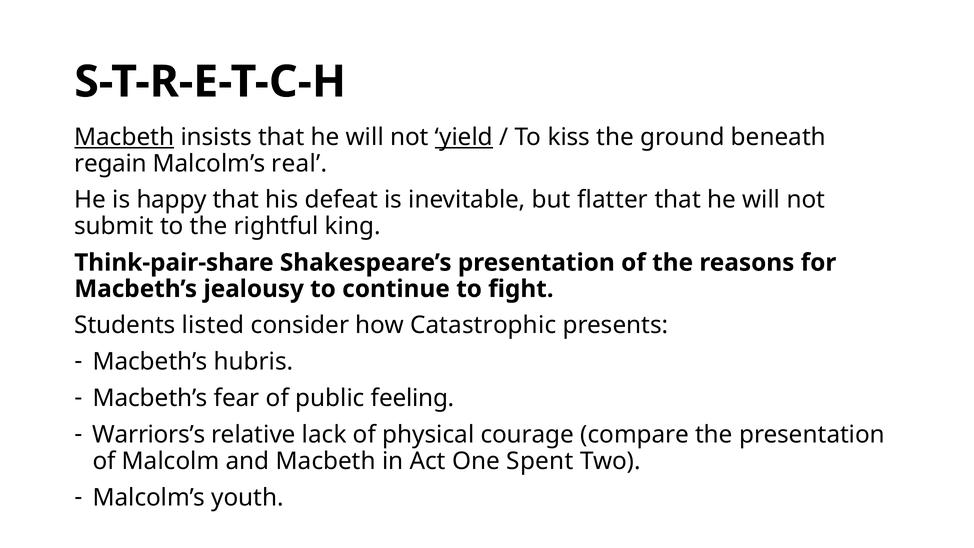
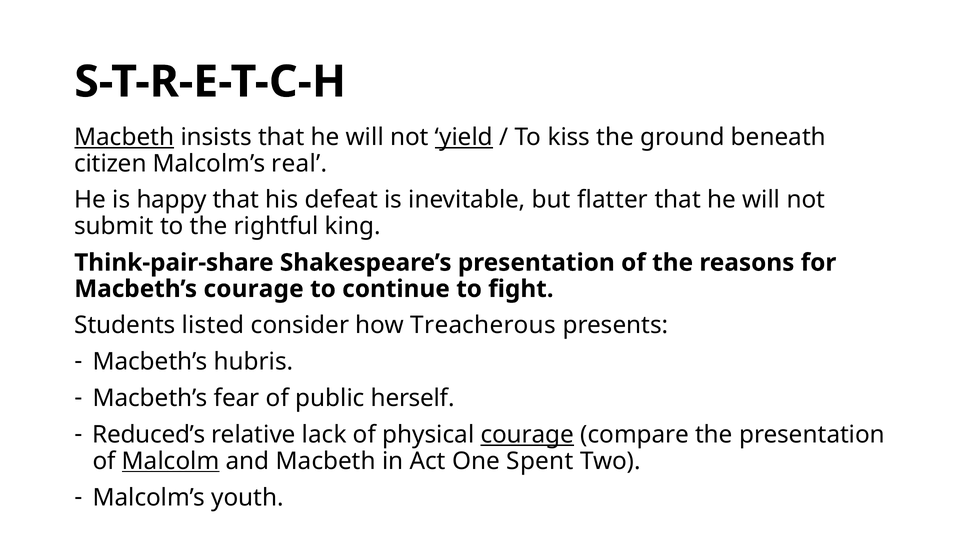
regain: regain -> citizen (110, 163)
Macbeth’s jealousy: jealousy -> courage (254, 289)
Catastrophic: Catastrophic -> Treacherous (483, 325)
feeling: feeling -> herself (413, 398)
Warriors’s: Warriors’s -> Reduced’s (149, 435)
courage underline: none -> present (527, 435)
Malcolm underline: none -> present (171, 461)
